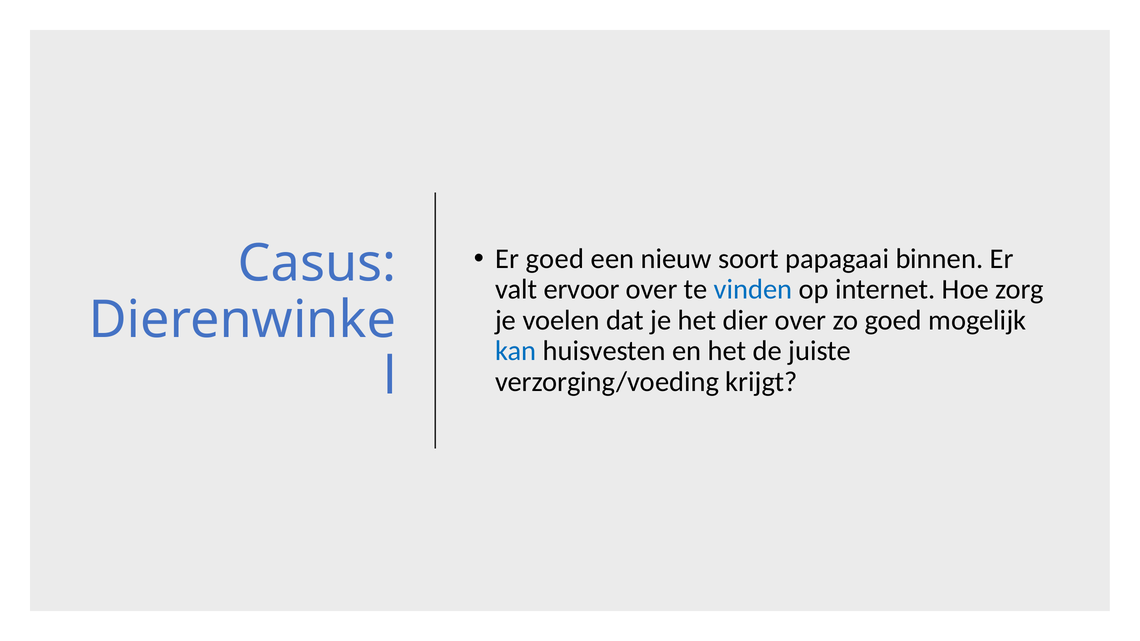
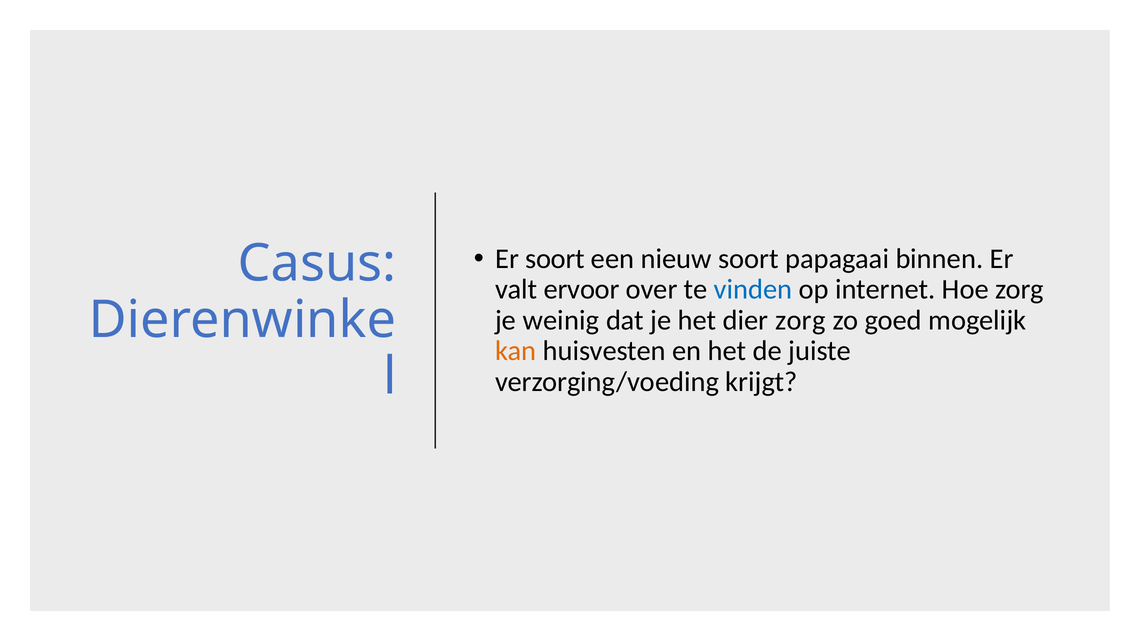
Er goed: goed -> soort (555, 259)
voelen: voelen -> weinig (561, 320)
dier over: over -> zorg (800, 320)
kan colour: blue -> orange (516, 351)
